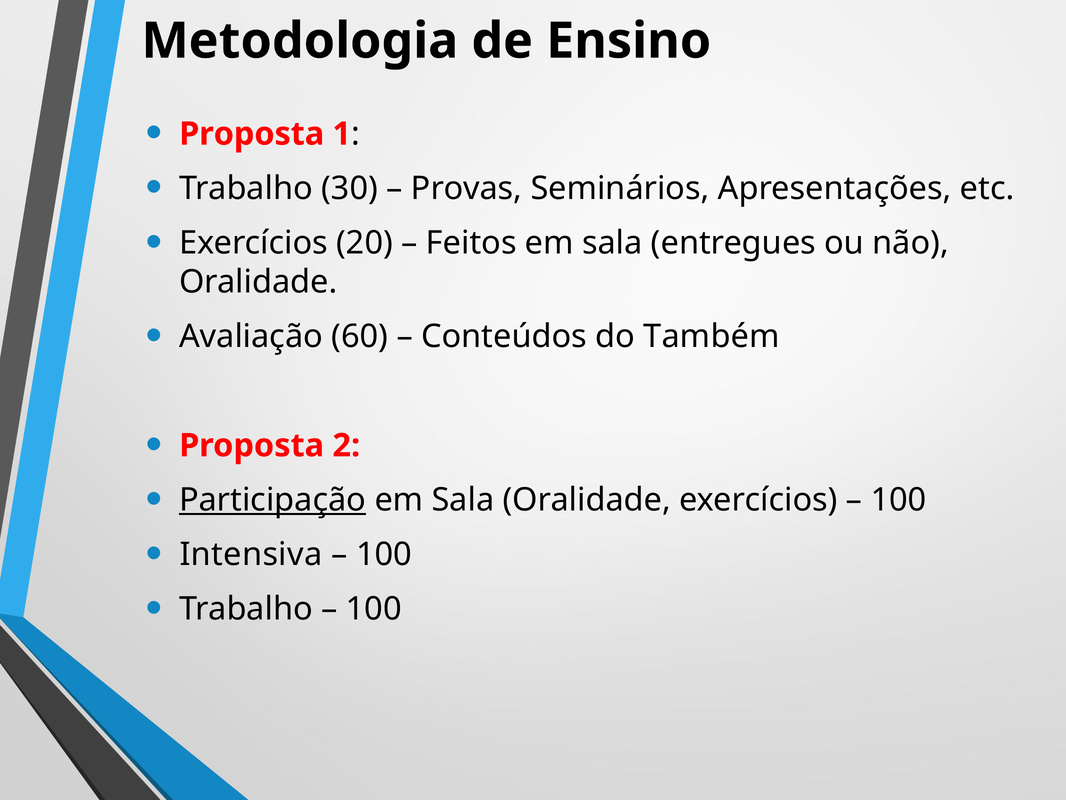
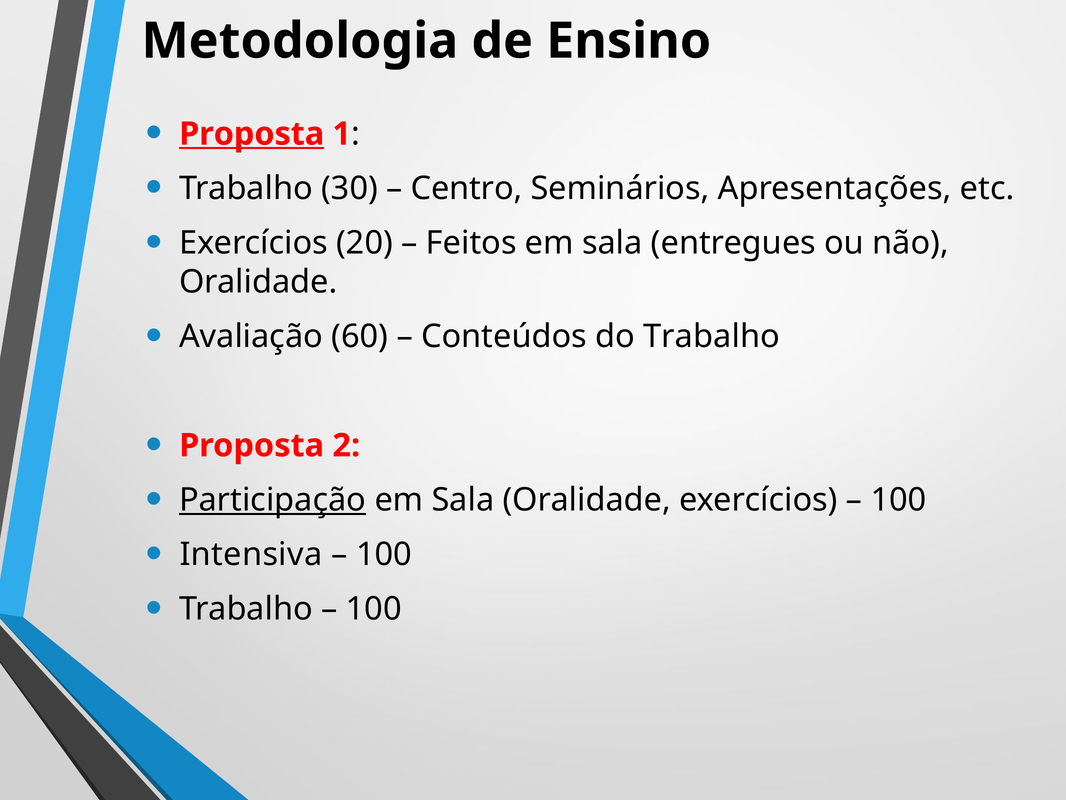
Proposta underline: none -> present (252, 134)
Provas: Provas -> Centro (467, 188)
do Também: Também -> Trabalho (712, 336)
